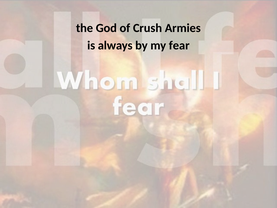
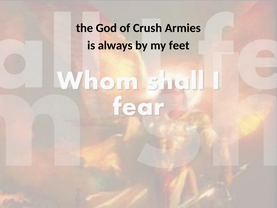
fear: fear -> feet (179, 45)
